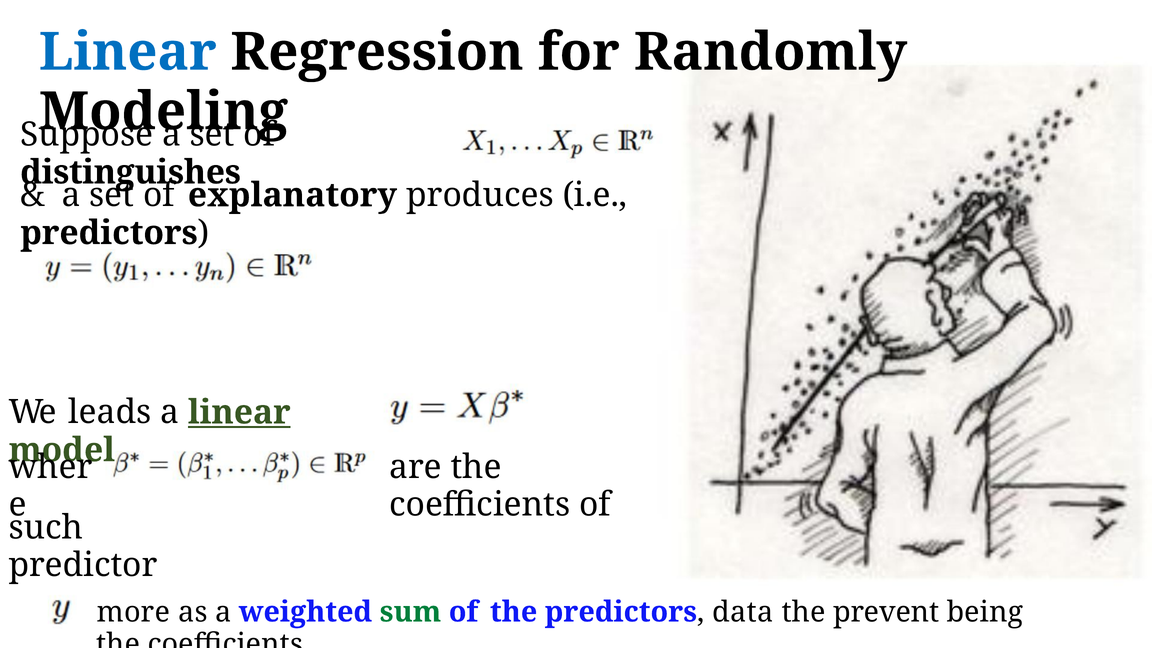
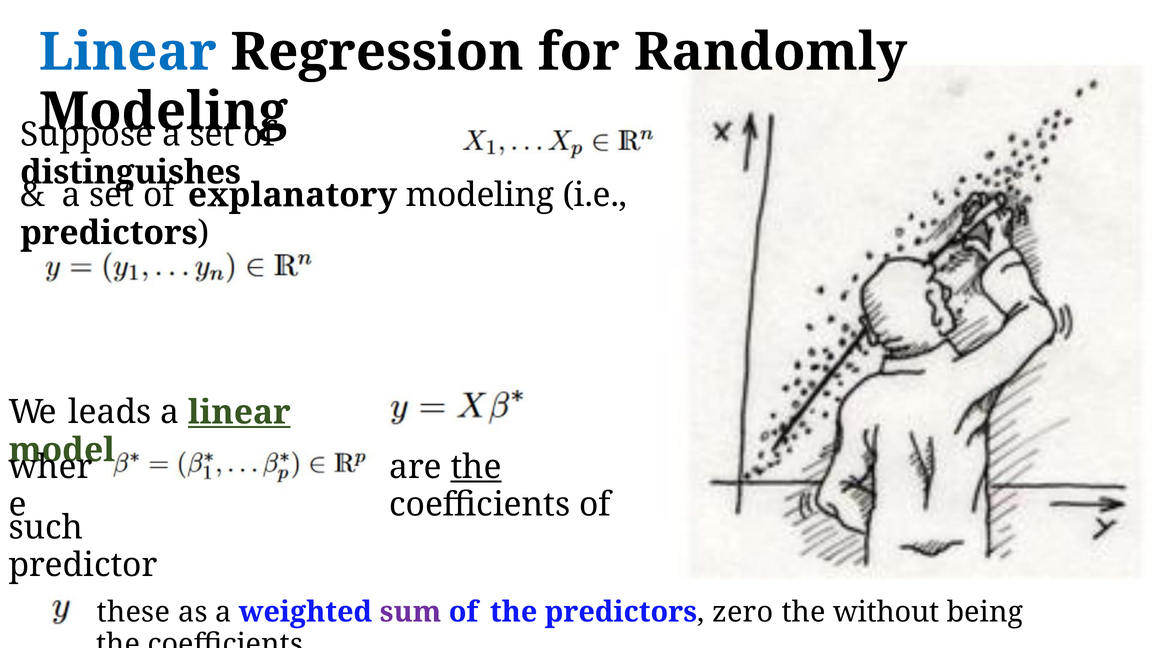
explanatory produces: produces -> modeling (480, 195)
the underline: none -> present (476, 467)
more: more -> these (133, 612)
sum colour: green -> purple (410, 612)
data: data -> zero (743, 612)
prevent: prevent -> without (886, 612)
